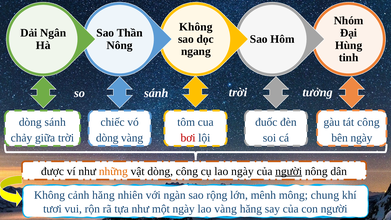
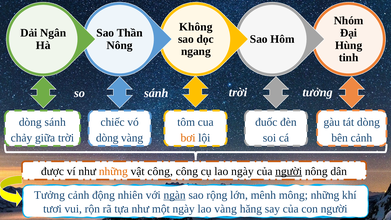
tát công: công -> dòng (368, 122)
bên ngày: ngày -> cảnh (361, 138)
bơi colour: red -> orange (188, 138)
vật dòng: dòng -> công (160, 171)
Không: Không -> Tưởng (49, 195)
cảnh hăng: hăng -> động (104, 195)
ngàn underline: none -> present (175, 195)
mông chung: chung -> những (325, 195)
